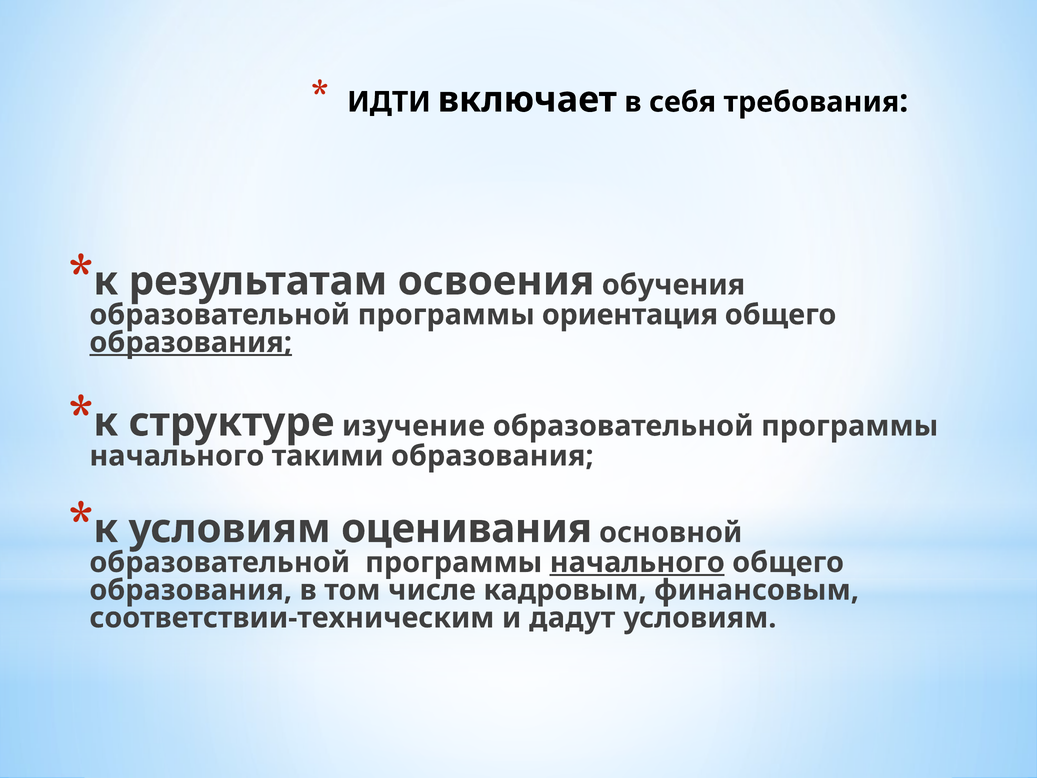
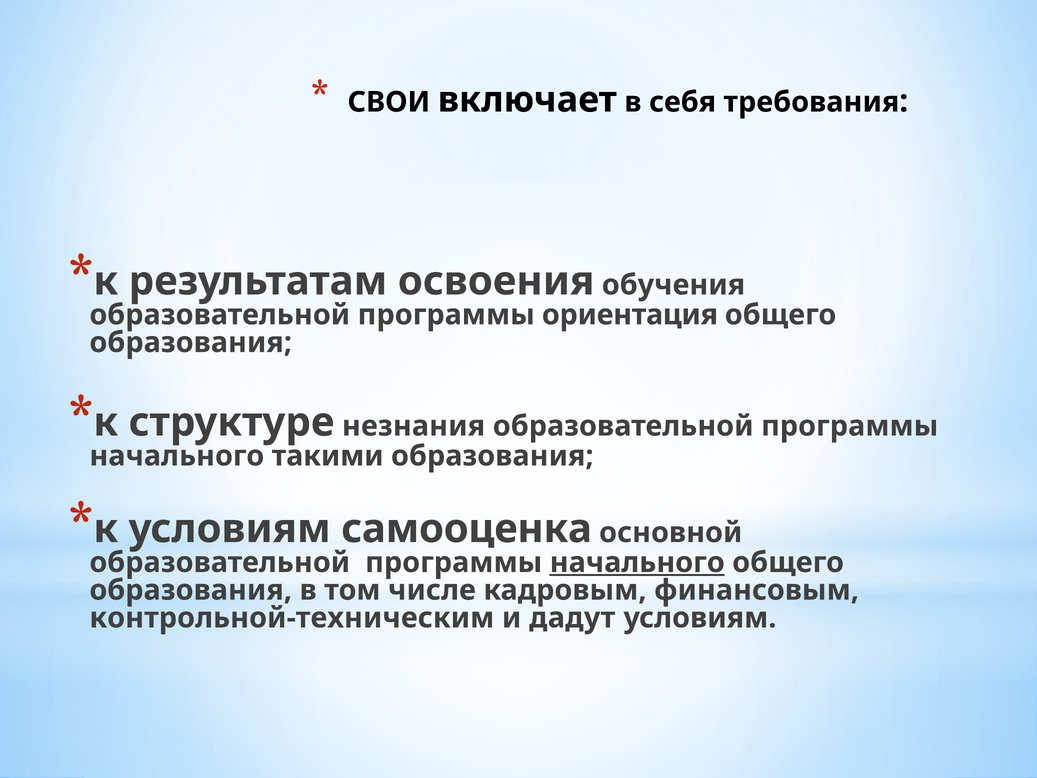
ИДТИ: ИДТИ -> СВОИ (389, 102)
образования underline: present -> none (191, 342)
изучение: изучение -> незнания (414, 426)
оценивания: оценивания -> самооценка (467, 529)
соответствии-техническим: соответствии-техническим -> контрольной-техническим (292, 618)
